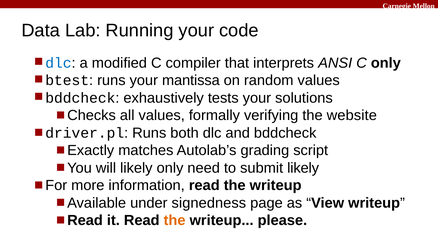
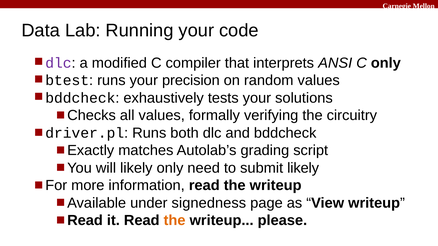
dlc colour: blue -> purple (58, 63)
mantissa: mantissa -> precision (191, 81)
website: website -> circuitry (352, 116)
